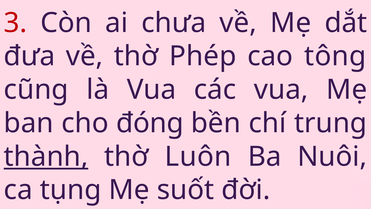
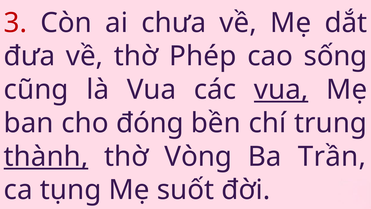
tông: tông -> sống (336, 56)
vua underline: none -> present (281, 90)
Luôn: Luôn -> Vòng (198, 156)
Nuôi: Nuôi -> Trần (332, 156)
